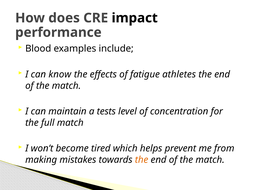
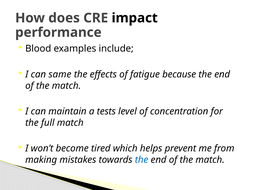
know: know -> same (60, 74)
athletes: athletes -> because (179, 74)
the colour: orange -> blue (142, 160)
